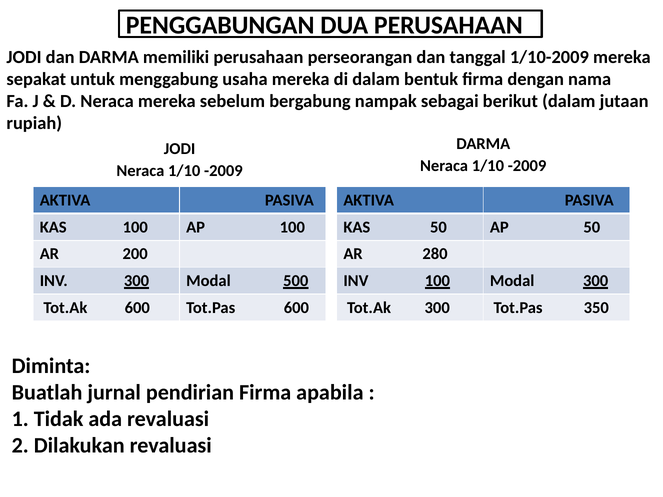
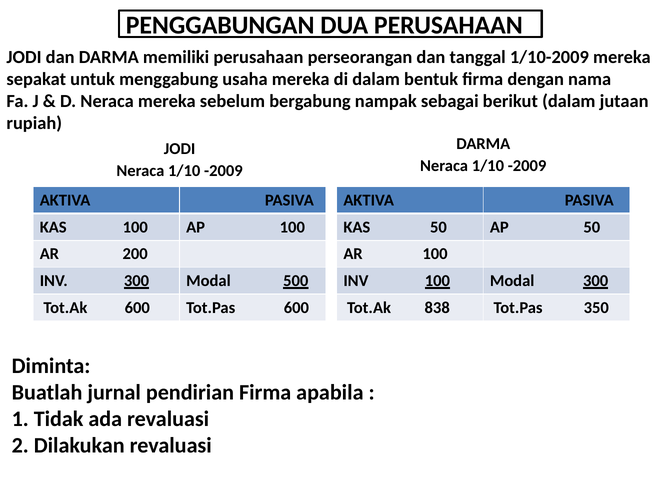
AR 280: 280 -> 100 (435, 254)
Tot.Ak 300: 300 -> 838 (437, 308)
